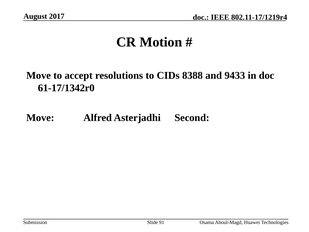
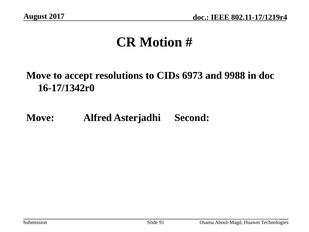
8388: 8388 -> 6973 (192, 75)
9433: 9433 -> 9988 (235, 75)
61-17/1342r0: 61-17/1342r0 -> 16-17/1342r0 (66, 88)
